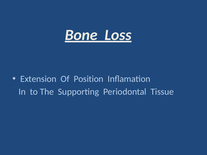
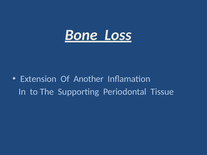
Position: Position -> Another (89, 79)
